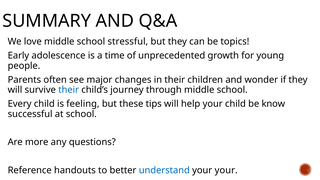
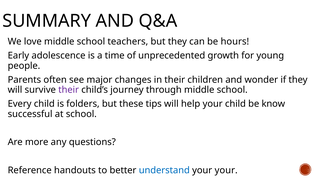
stressful: stressful -> teachers (128, 42)
topics: topics -> hours (235, 42)
their colour: blue -> purple (69, 90)
feeling: feeling -> folders (83, 104)
